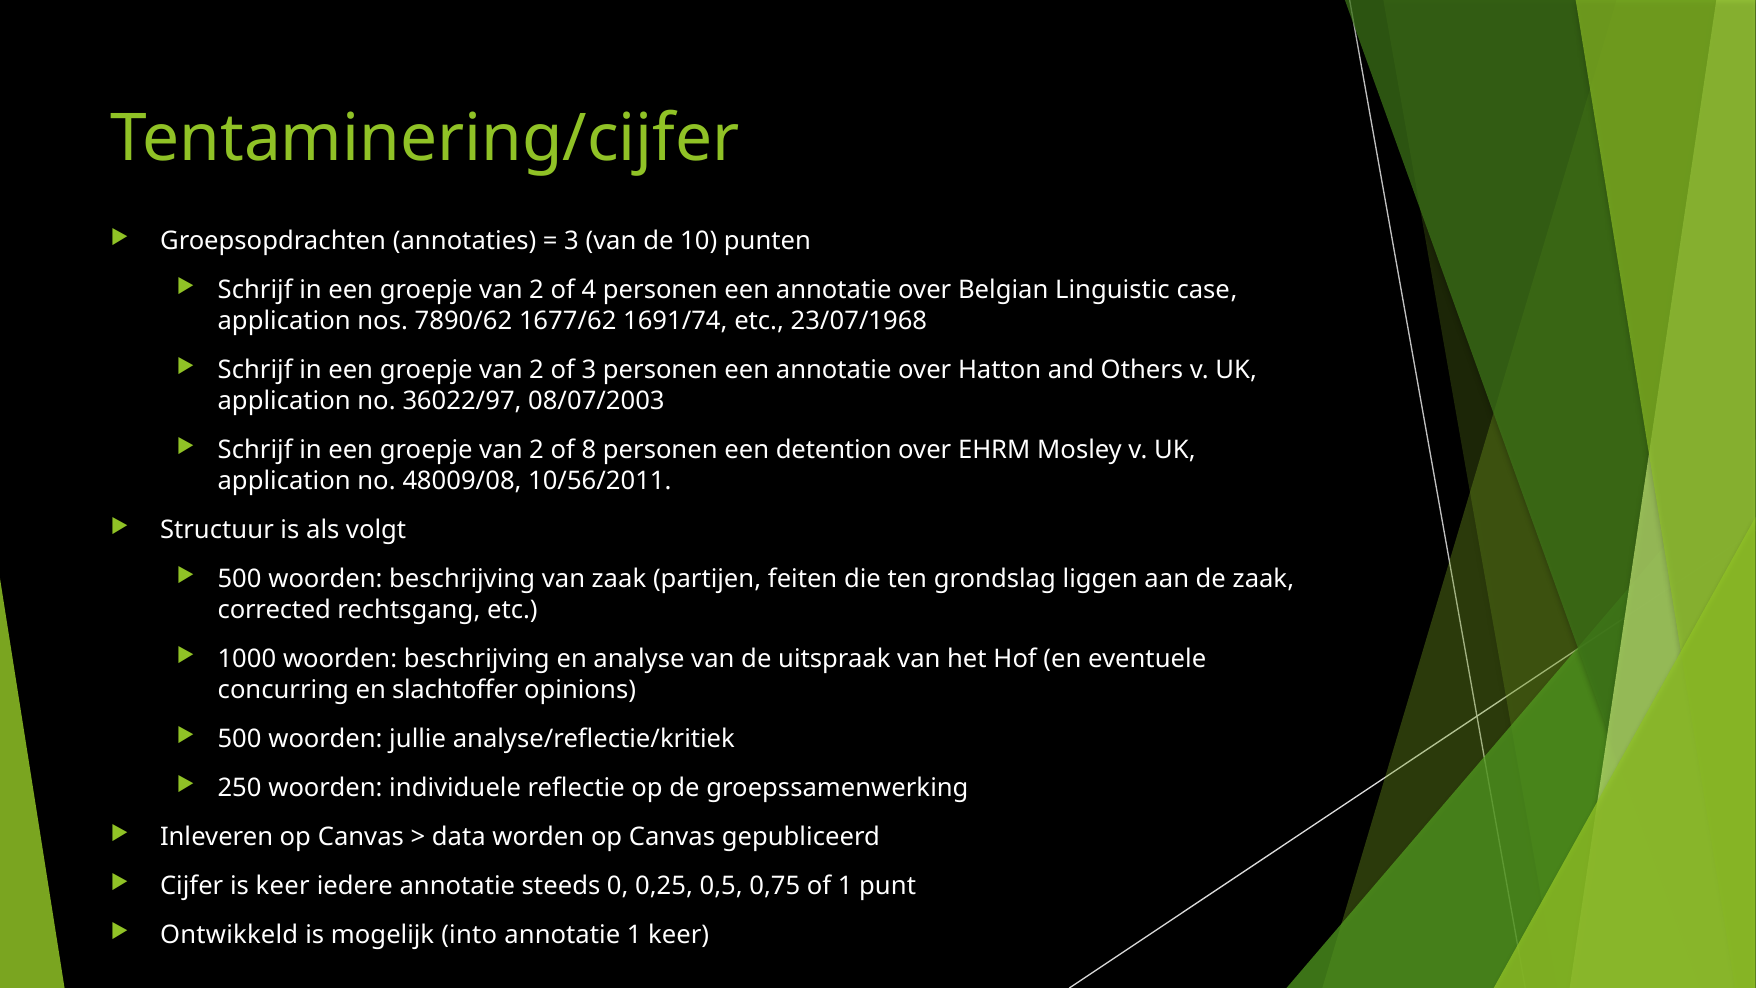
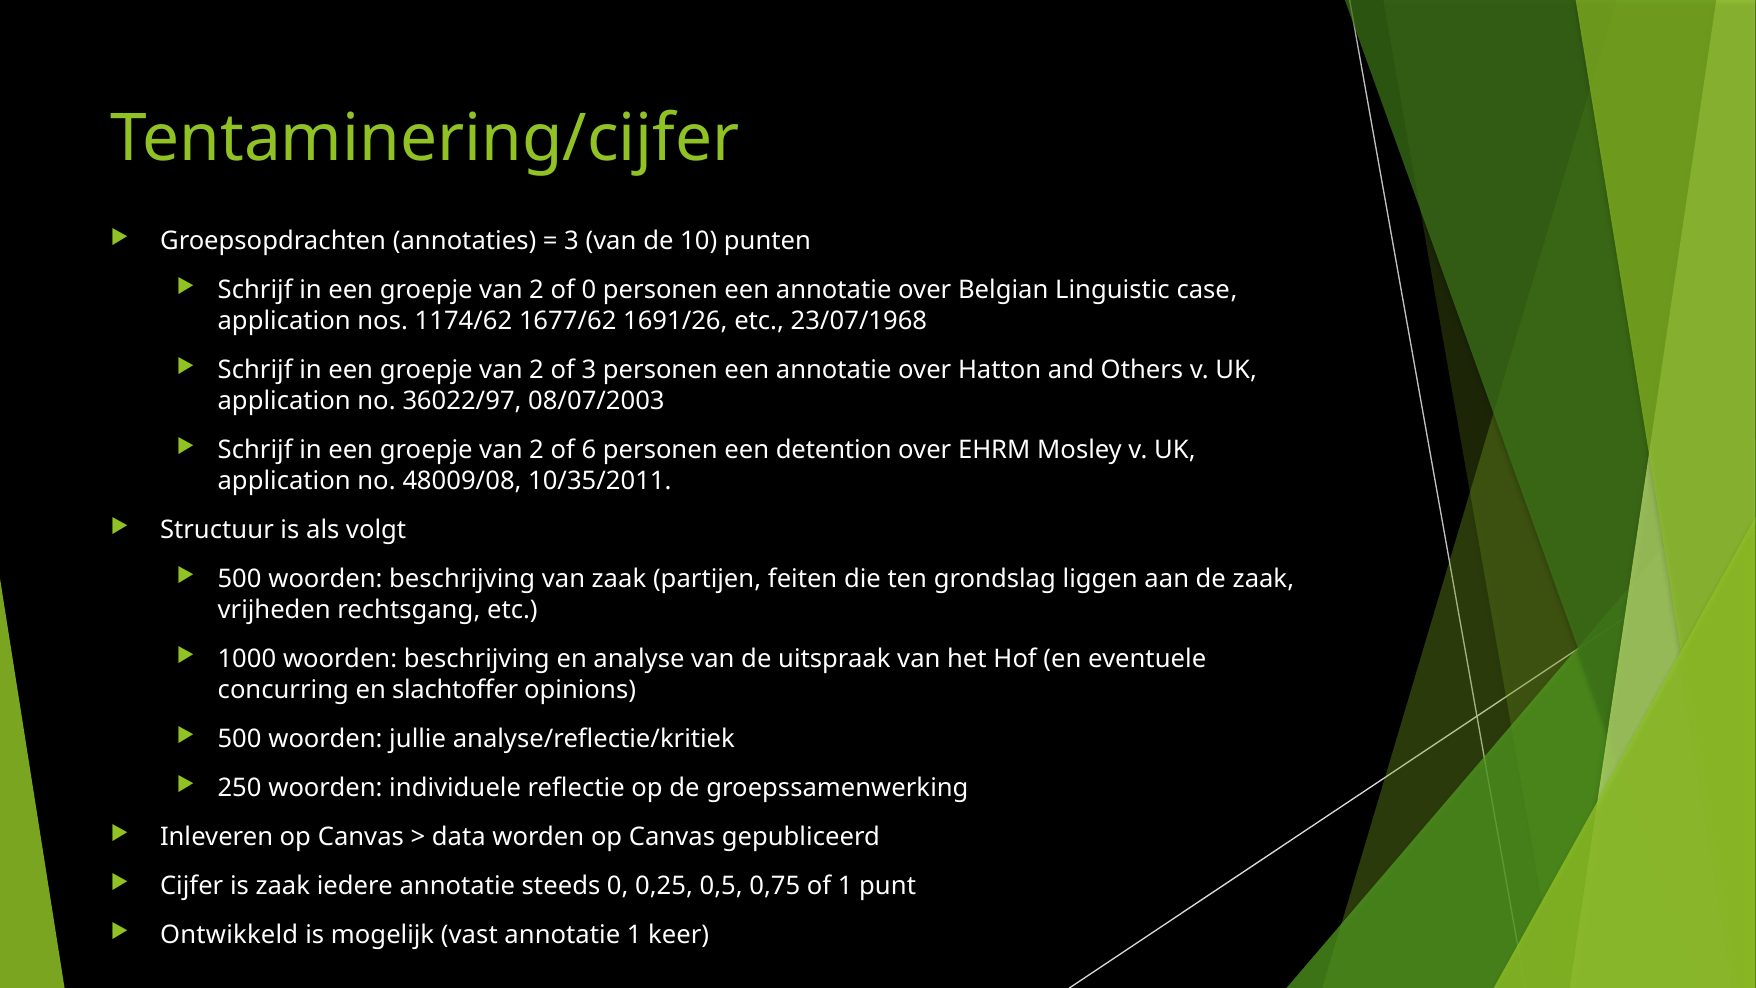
of 4: 4 -> 0 (589, 290)
7890/62: 7890/62 -> 1174/62 (463, 321)
1691/74: 1691/74 -> 1691/26 (675, 321)
8: 8 -> 6 (589, 450)
10/56/2011: 10/56/2011 -> 10/35/2011 (600, 481)
corrected: corrected -> vrijheden (274, 610)
is keer: keer -> zaak (283, 886)
into: into -> vast (469, 935)
